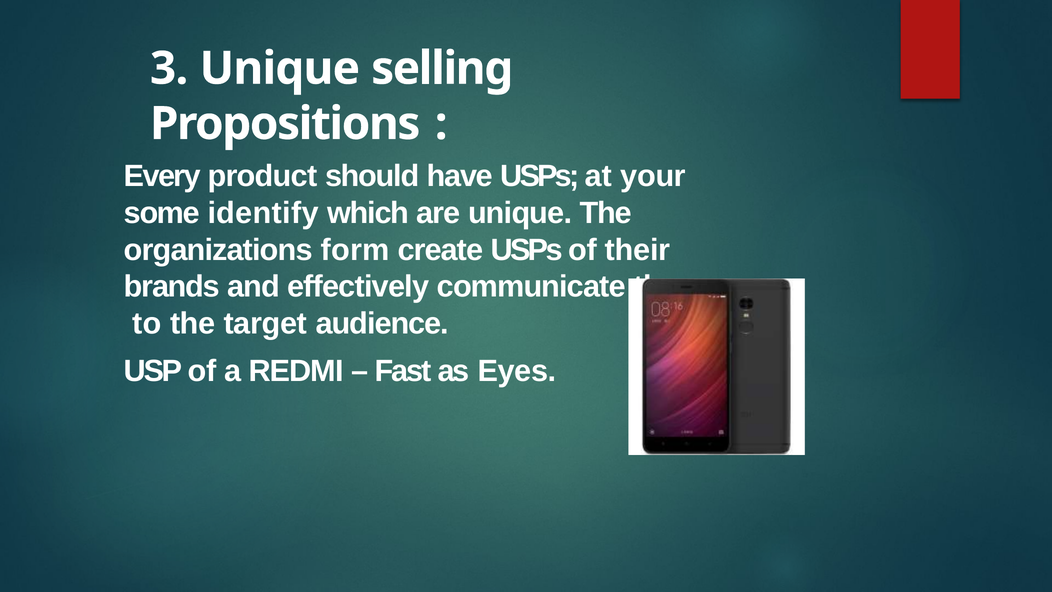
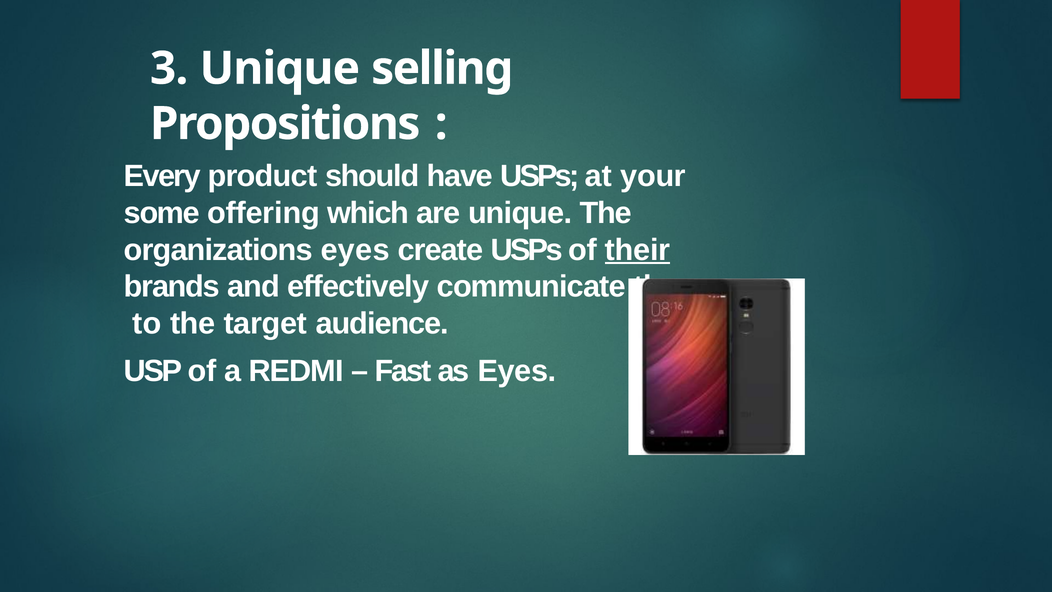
identify: identify -> offering (263, 213)
organizations form: form -> eyes (355, 250)
their underline: none -> present (638, 250)
